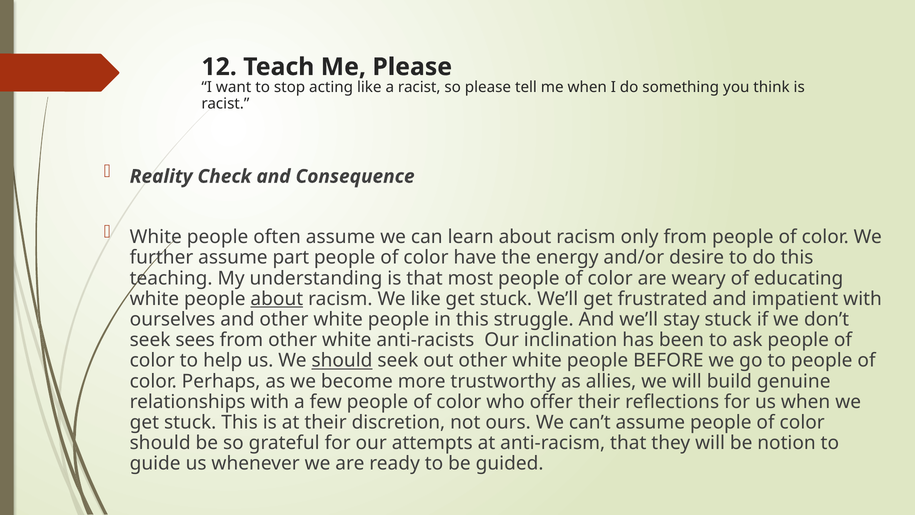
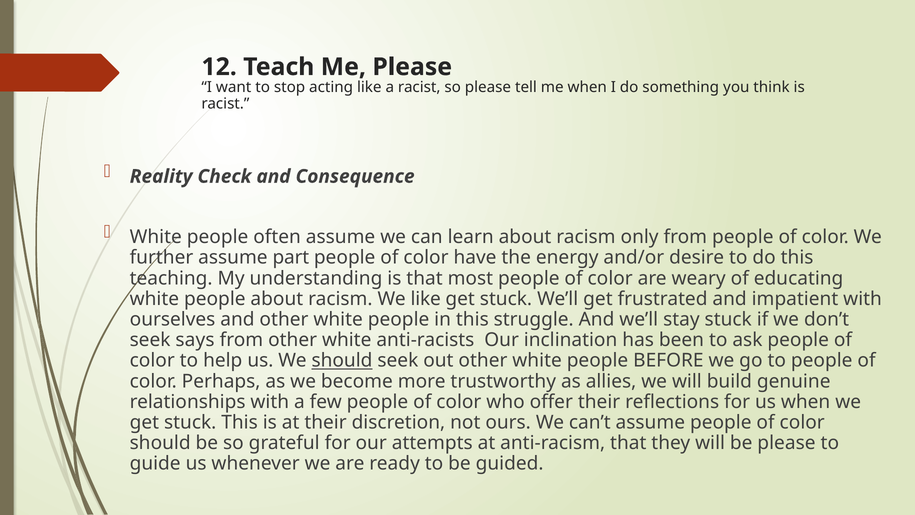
about underline: present -> none (277, 299)
sees: sees -> says (195, 340)
be notion: notion -> please (786, 443)
